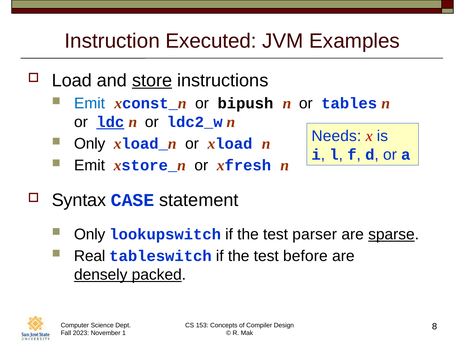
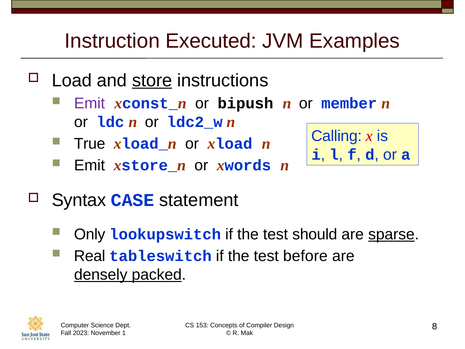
Emit colour: blue -> purple (90, 103)
tables: tables -> member (349, 103)
ldc underline: present -> none (110, 122)
Needs: Needs -> Calling (337, 136)
Only: Only -> True (90, 144)
fresh: fresh -> words (248, 165)
parser: parser -> should (315, 234)
